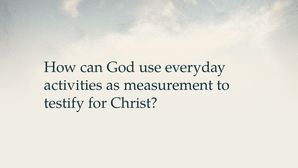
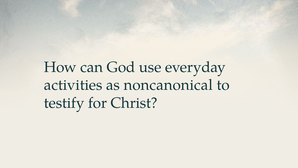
measurement: measurement -> noncanonical (168, 85)
